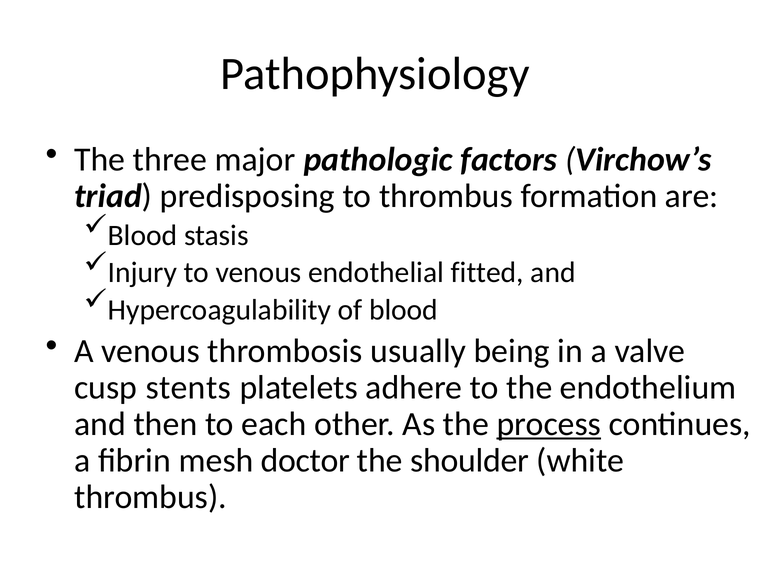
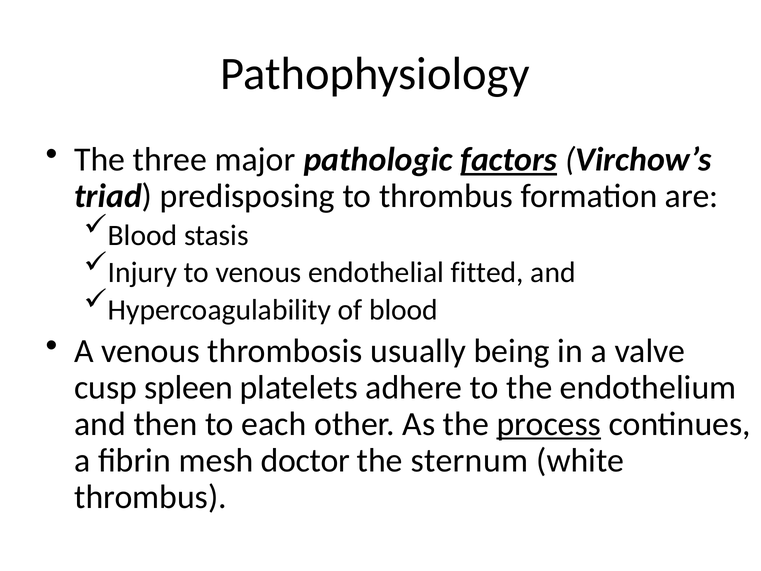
factors underline: none -> present (509, 160)
stents: stents -> spleen (189, 387)
shoulder: shoulder -> sternum (469, 460)
